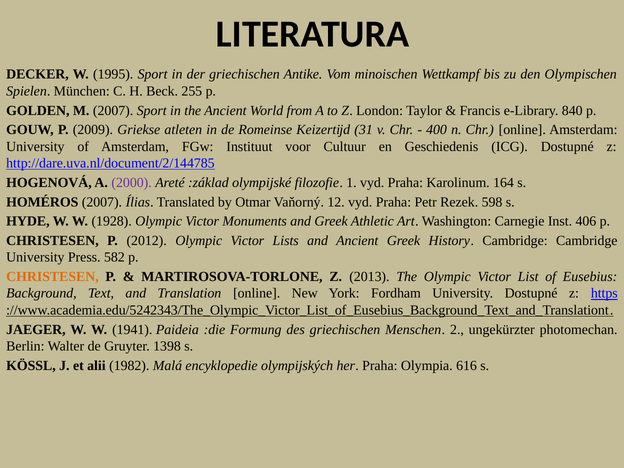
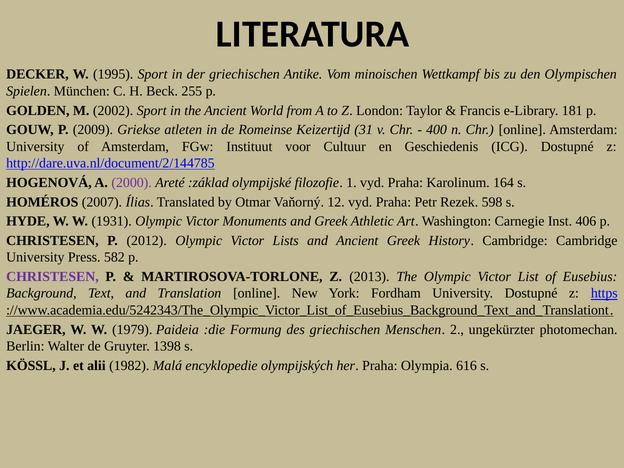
M 2007: 2007 -> 2002 (113, 110)
840: 840 -> 181 (572, 110)
1928: 1928 -> 1931 (112, 221)
CHRISTESEN colour: orange -> purple (52, 277)
1941: 1941 -> 1979 (132, 329)
